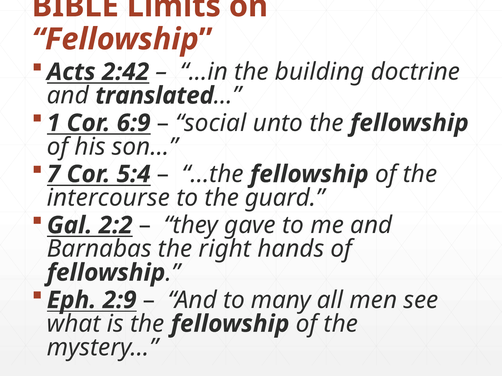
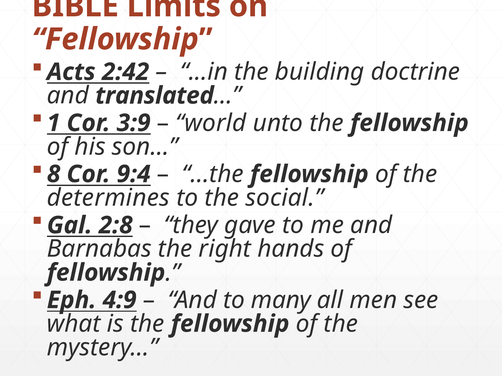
6:9: 6:9 -> 3:9 (134, 123)
social: social -> world (211, 123)
7: 7 -> 8 (54, 174)
5:4: 5:4 -> 9:4 (134, 174)
intercourse: intercourse -> determines (108, 198)
guard: guard -> social (285, 198)
2:2: 2:2 -> 2:8 (116, 226)
2:9: 2:9 -> 4:9 (120, 300)
